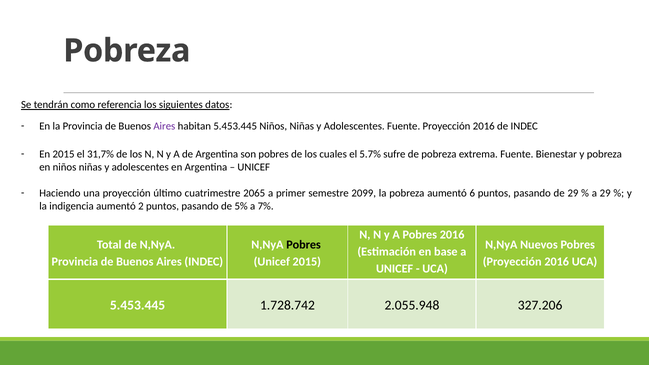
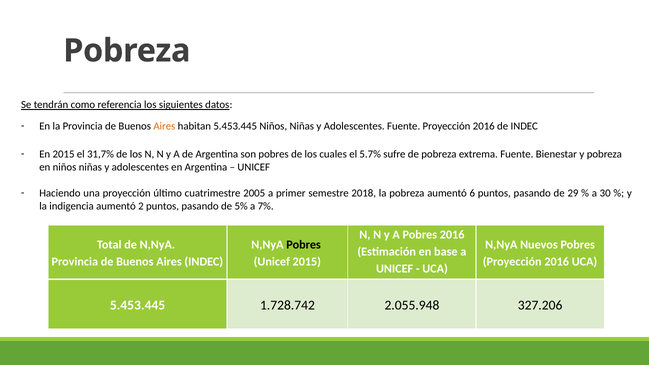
Aires colour: purple -> orange (164, 126)
2065: 2065 -> 2005 (254, 193)
2099: 2099 -> 2018 (364, 193)
a 29: 29 -> 30 (605, 193)
